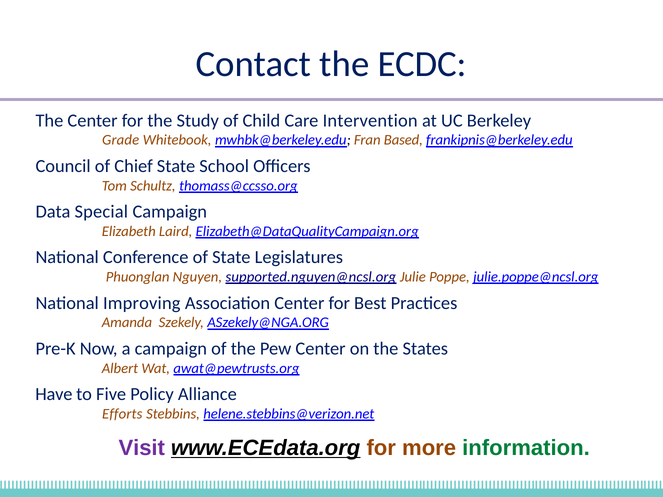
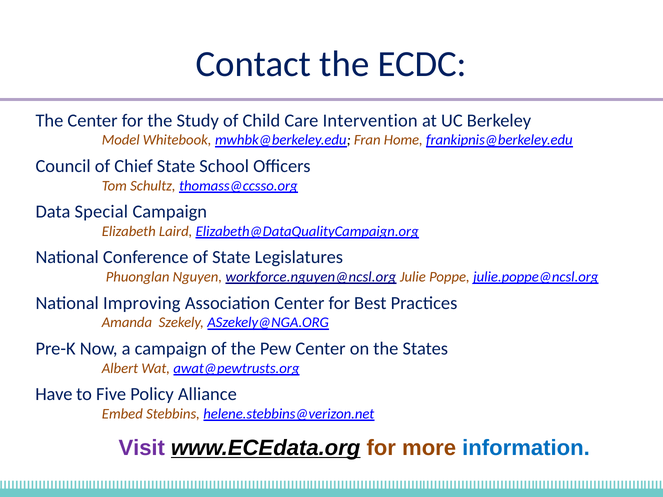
Grade: Grade -> Model (121, 140)
Based: Based -> Home (403, 140)
supported.nguyen@ncsl.org: supported.nguyen@ncsl.org -> workforce.nguyen@ncsl.org (311, 277)
Efforts: Efforts -> Embed (122, 414)
information colour: green -> blue (526, 448)
